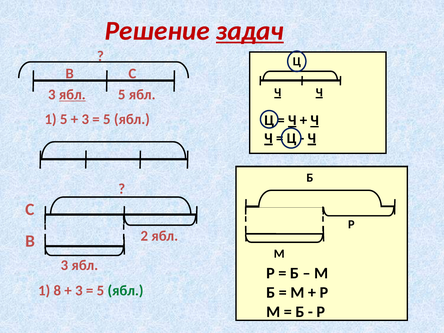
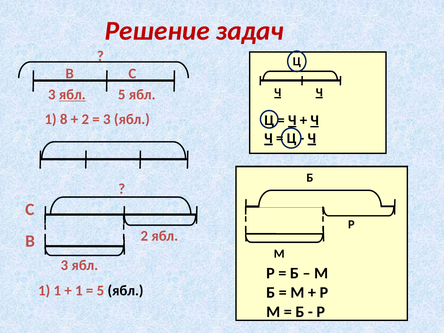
задач underline: present -> none (250, 31)
1 5: 5 -> 8 (64, 119)
3: 3 -> 2 (85, 119)
5: 5 -> 3 (107, 119)
1 8: 8 -> 1 (57, 291)
3: 3 -> 1 (79, 291)
ябл colour: green -> black (126, 291)
